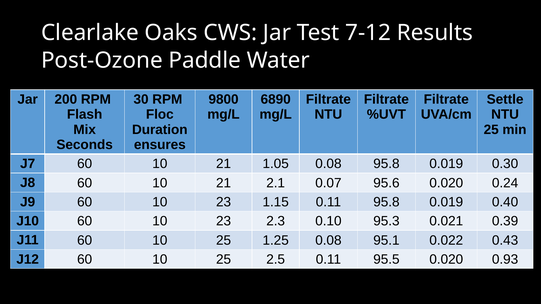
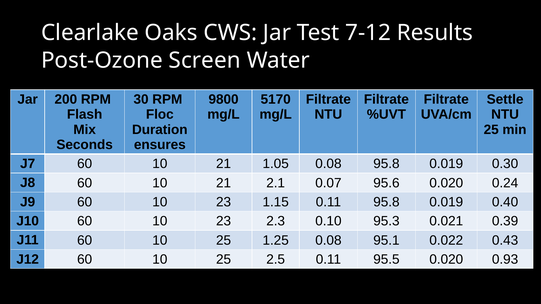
Paddle: Paddle -> Screen (205, 61)
6890: 6890 -> 5170 (276, 100)
